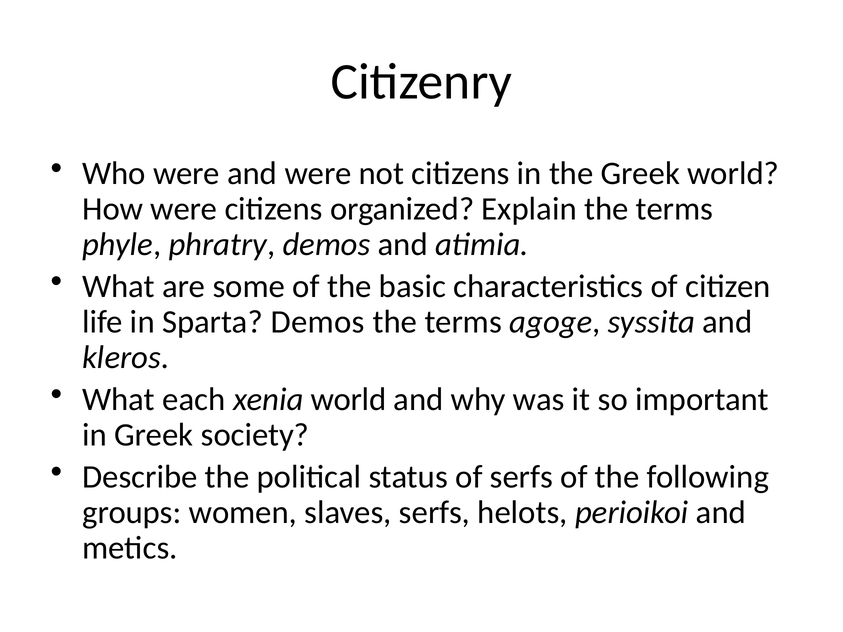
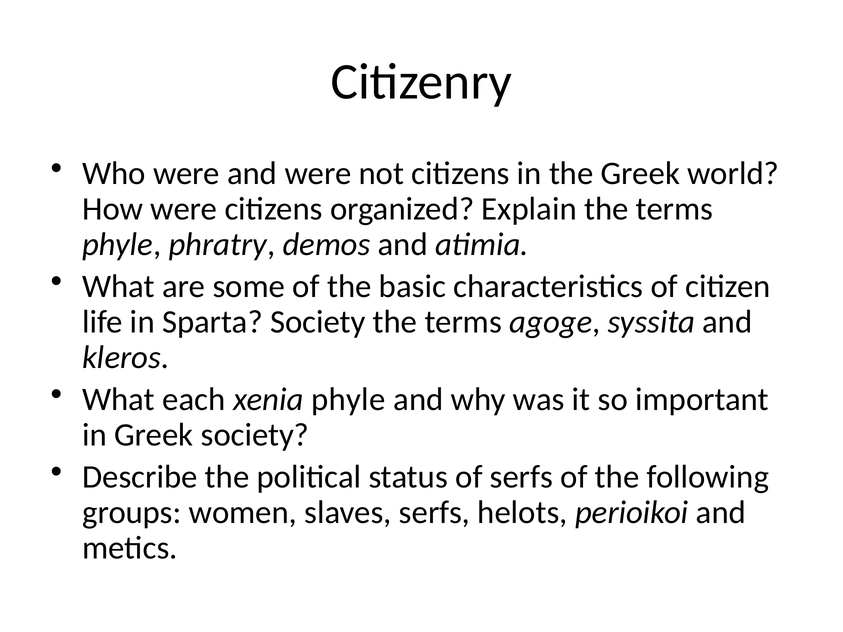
Sparta Demos: Demos -> Society (318, 322)
xenia world: world -> phyle (348, 400)
